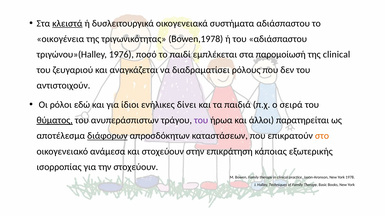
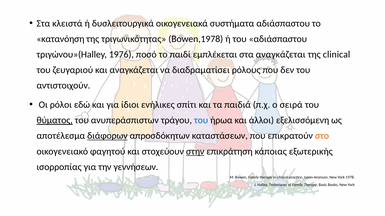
κλειστά underline: present -> none (67, 23)
οικογένεια: οικογένεια -> κατανόηση (60, 39)
στα παρομοίωσή: παρομοίωσή -> αναγκάζεται (281, 55)
δίνει: δίνει -> σπίτι (187, 105)
του colour: purple -> blue (201, 121)
παρατηρείται: παρατηρείται -> εξελισσόμενη (303, 121)
ανάμεσα: ανάμεσα -> φαγητού (108, 152)
στην underline: none -> present (195, 152)
την στοχεύουν: στοχεύουν -> γεννήσεων (136, 167)
